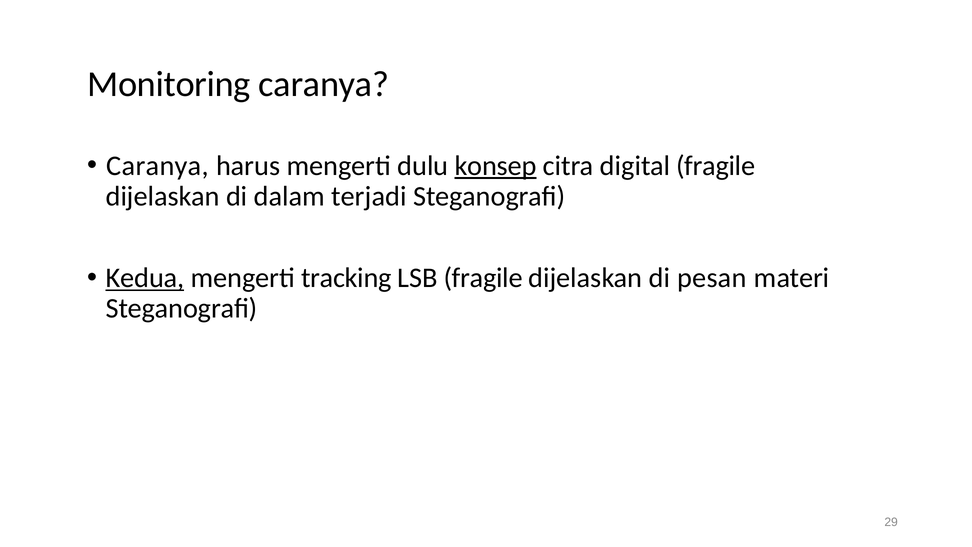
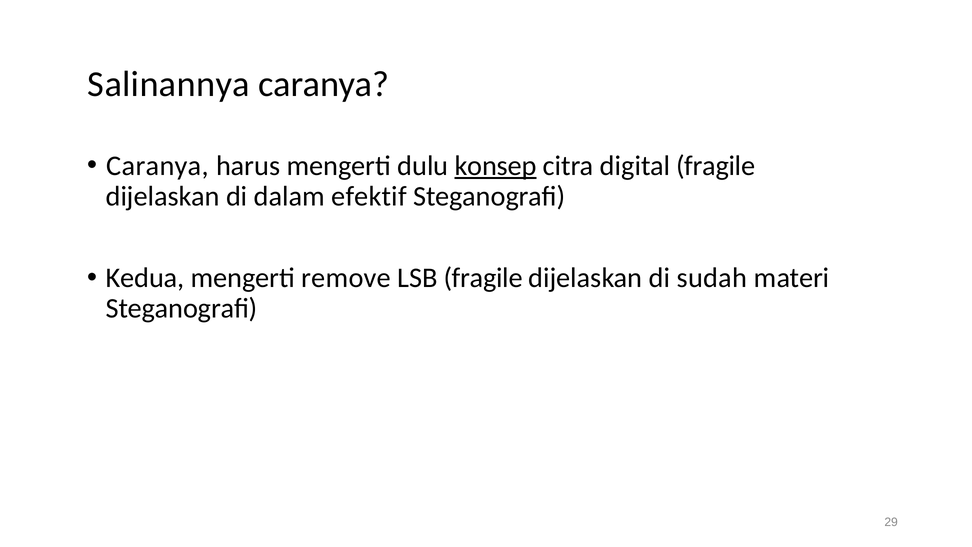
Monitoring: Monitoring -> Salinannya (169, 84)
terjadi: terjadi -> efektif (369, 196)
Kedua underline: present -> none (145, 278)
tracking: tracking -> remove (346, 278)
pesan: pesan -> sudah (712, 278)
